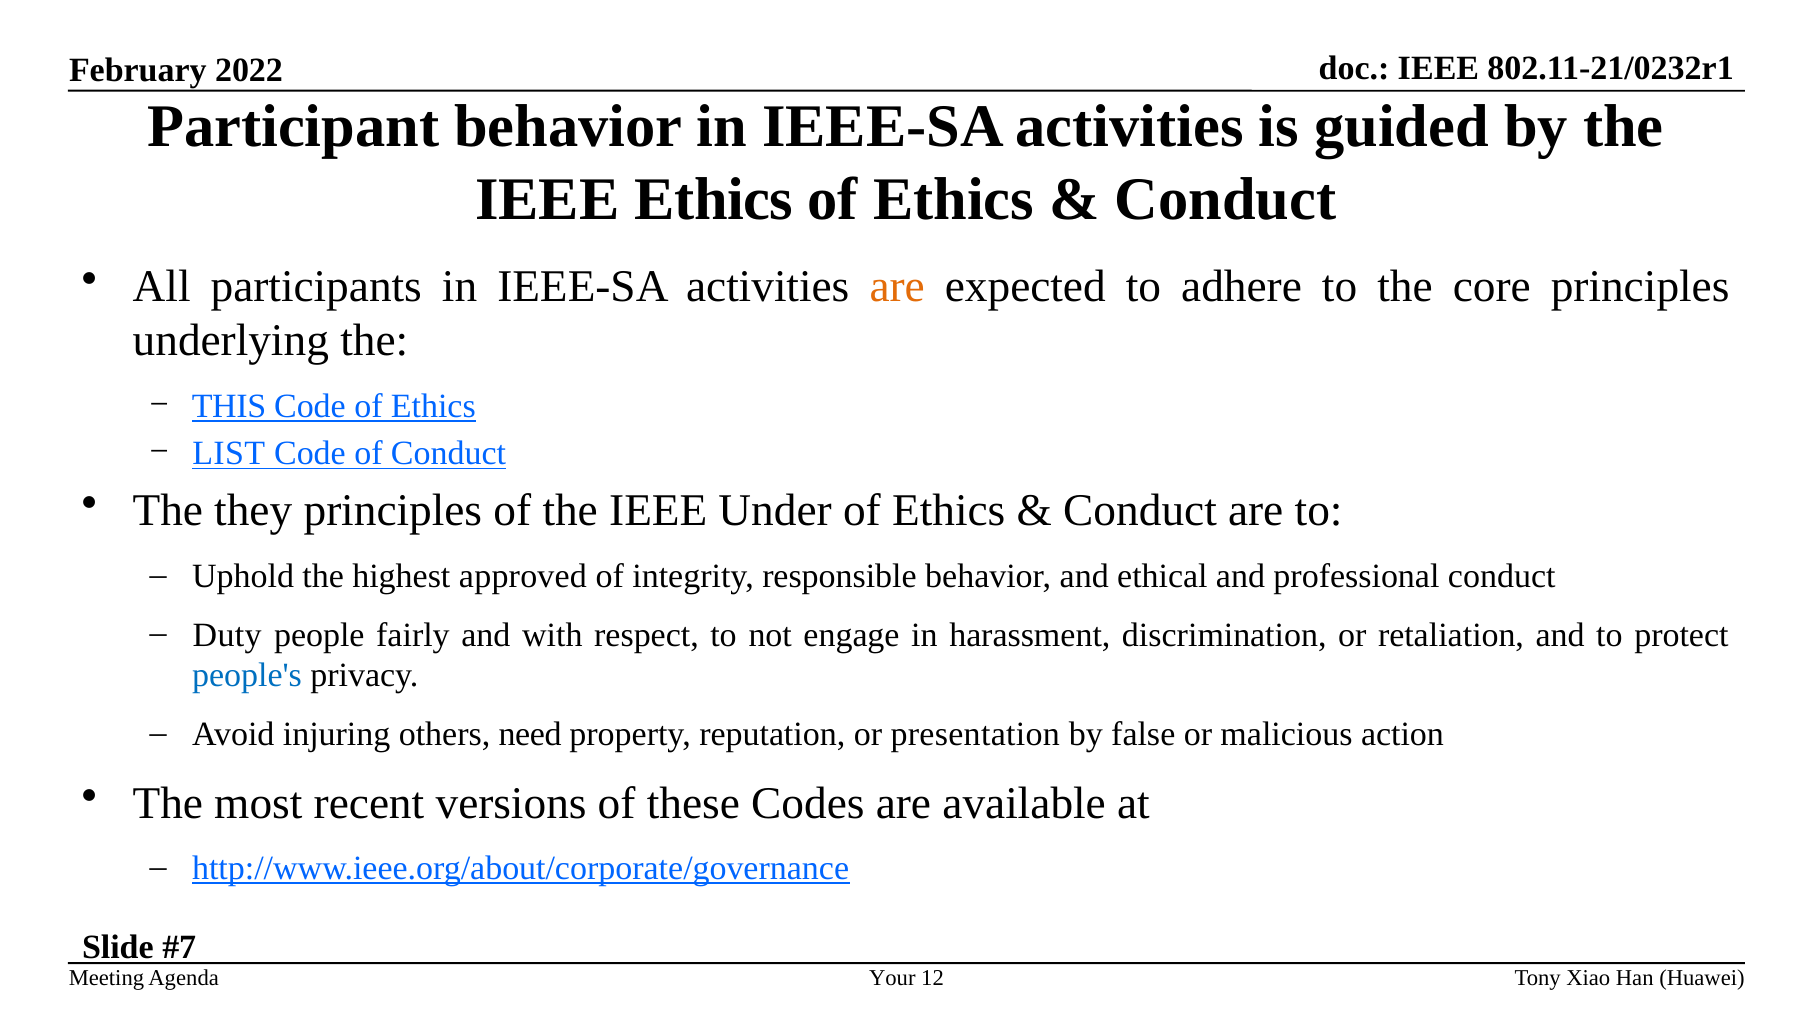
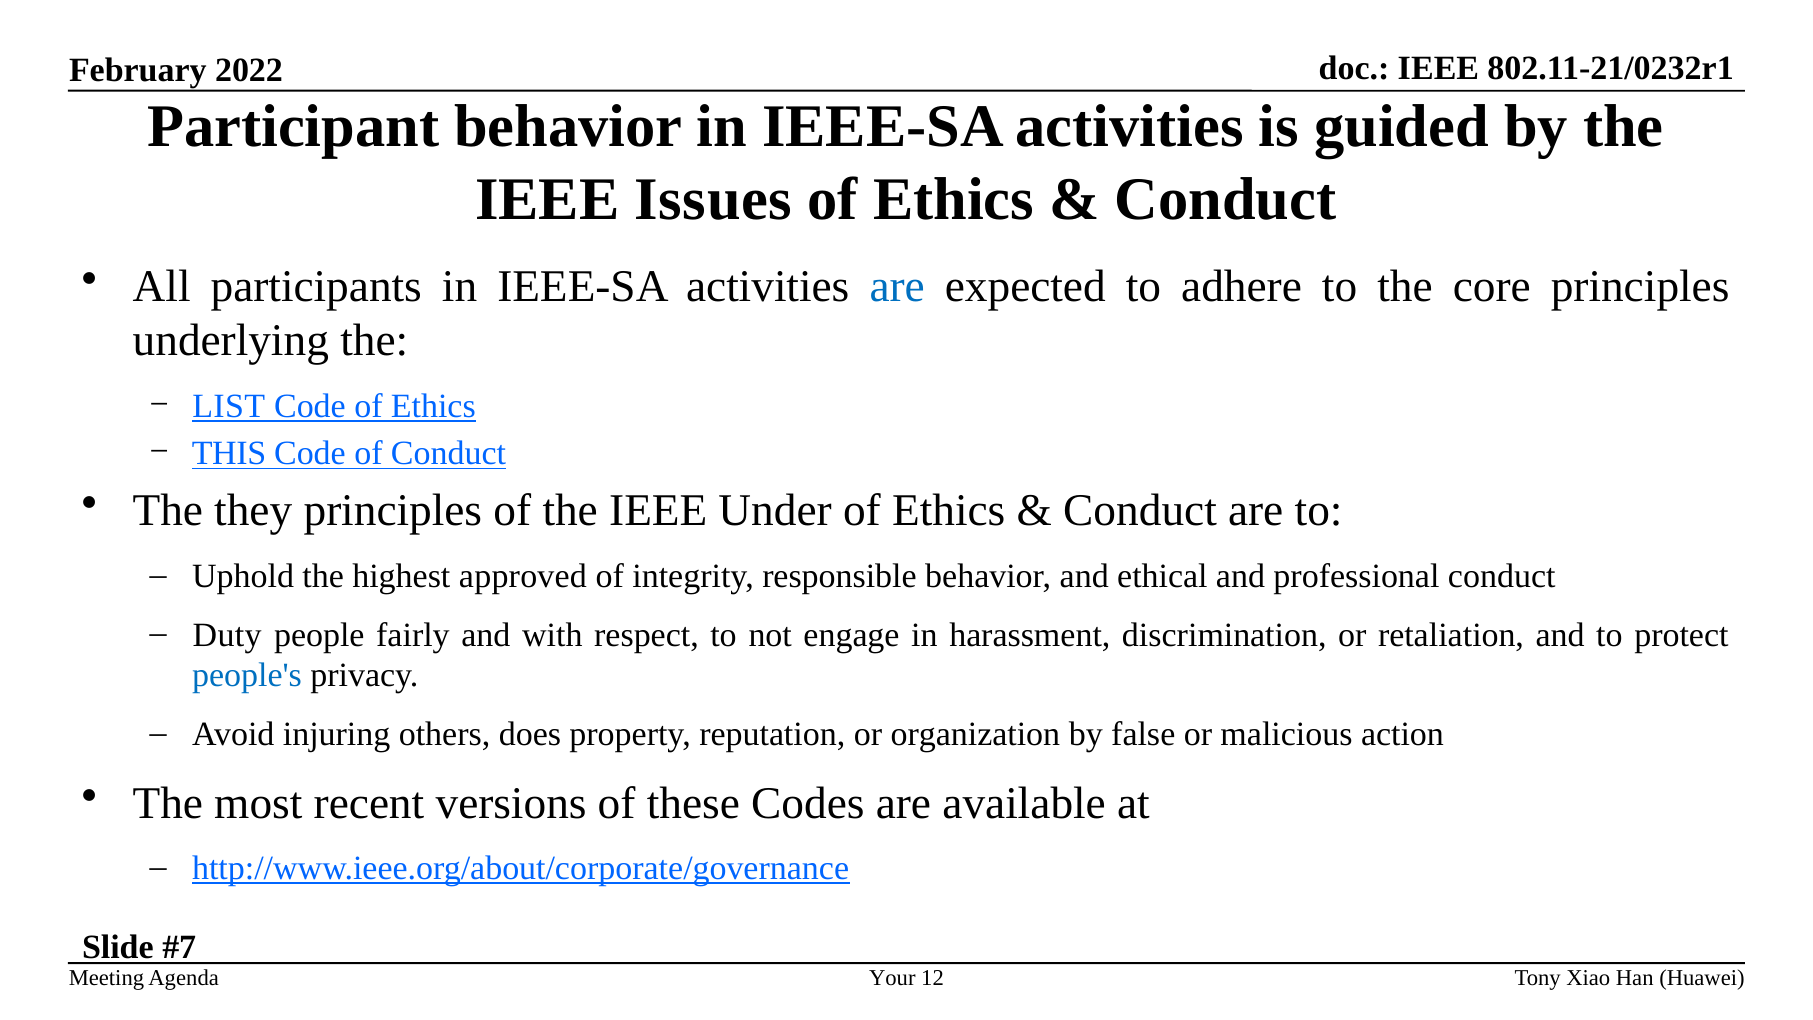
IEEE Ethics: Ethics -> Issues (713, 199)
are colour: orange -> blue (897, 287)
THIS: THIS -> LIST (229, 406)
LIST: LIST -> THIS (229, 453)
need: need -> does (530, 734)
presentation: presentation -> organization (975, 734)
